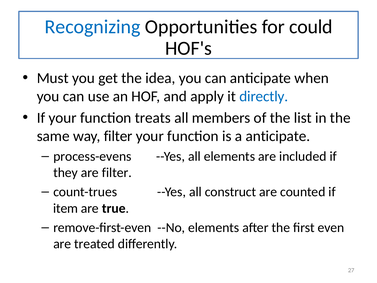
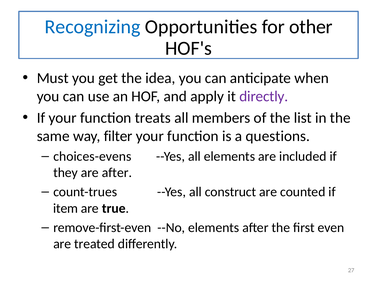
could: could -> other (311, 27)
directly colour: blue -> purple (264, 96)
a anticipate: anticipate -> questions (278, 136)
process-evens: process-evens -> choices-evens (92, 156)
are filter: filter -> after (117, 173)
